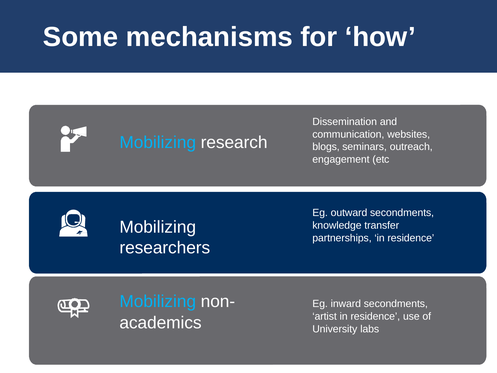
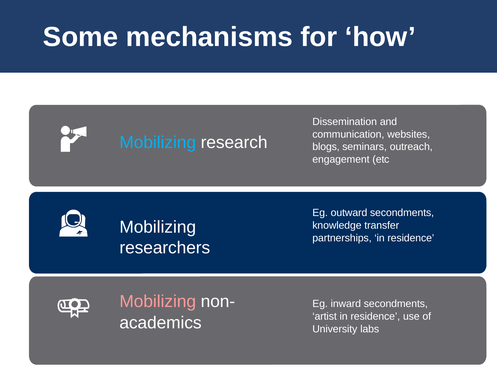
Mobilizing colour: light blue -> pink (158, 301)
